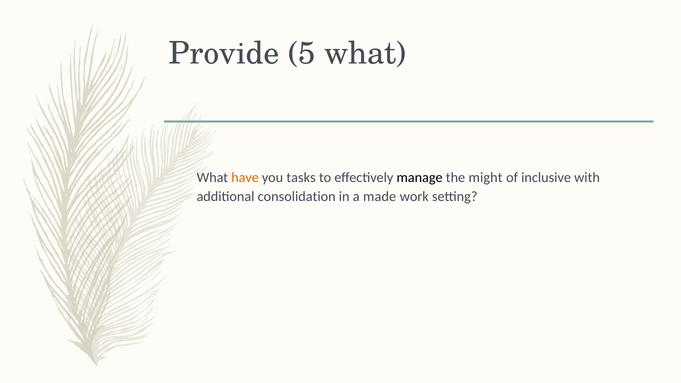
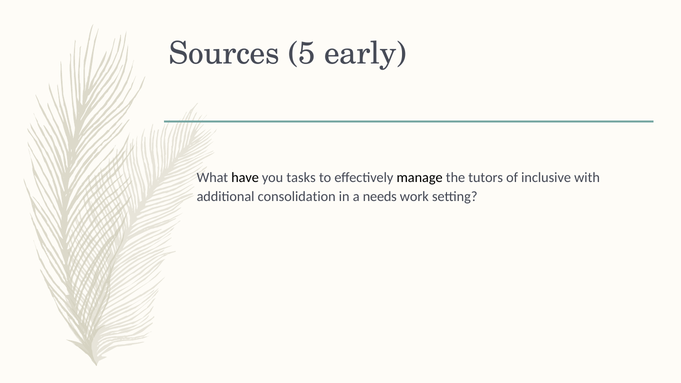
Provide: Provide -> Sources (224, 54)
5 what: what -> early (365, 54)
have colour: orange -> black (245, 178)
might: might -> tutors (486, 178)
made: made -> needs (380, 197)
